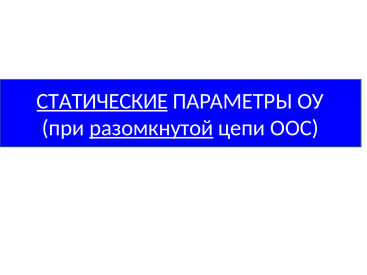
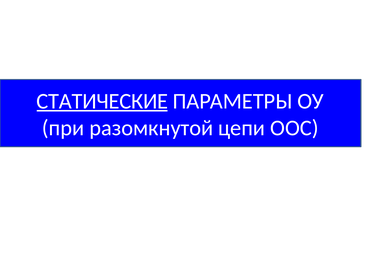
разомкнутой underline: present -> none (151, 128)
